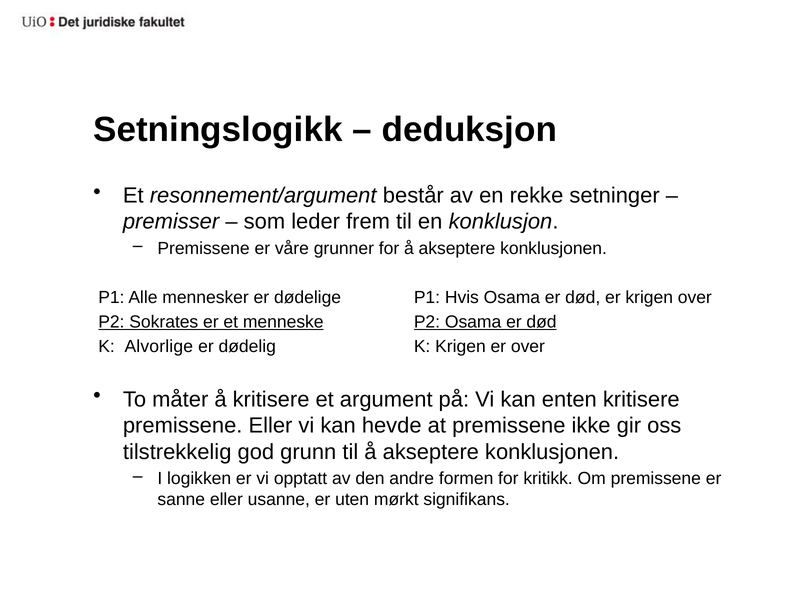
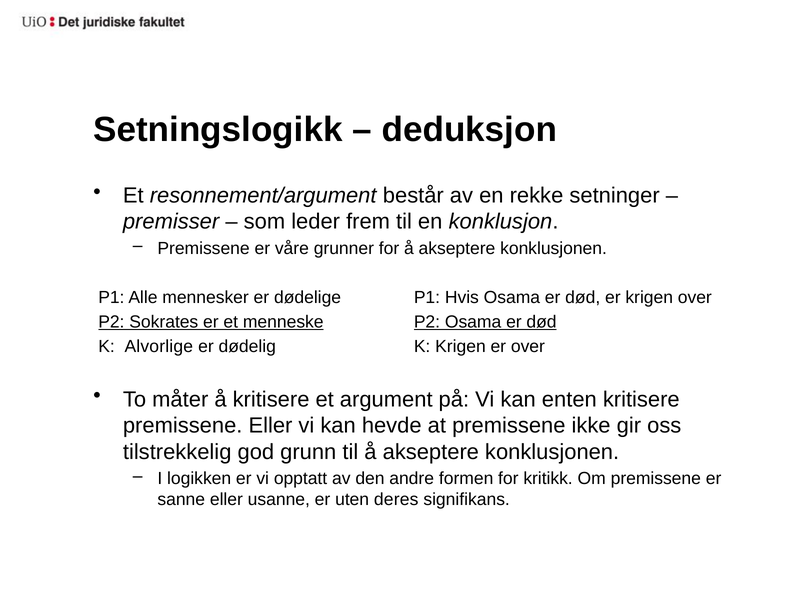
mørkt: mørkt -> deres (396, 500)
